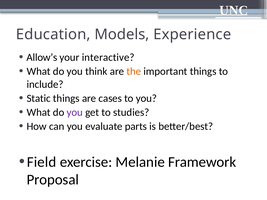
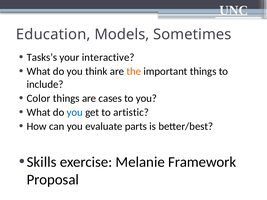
Experience: Experience -> Sometimes (192, 34)
Allow’s: Allow’s -> Tasks’s (42, 57)
Static: Static -> Color (39, 98)
you colour: purple -> blue (75, 112)
studies: studies -> artistic (131, 112)
Field: Field -> Skills (42, 162)
